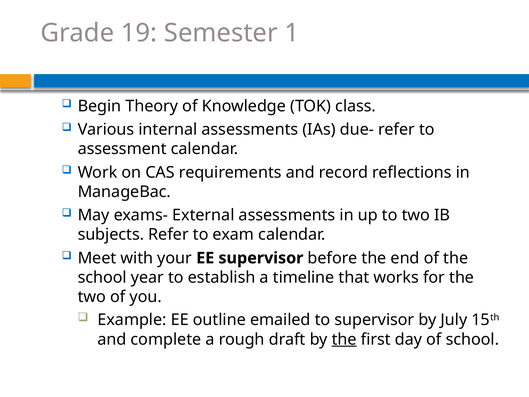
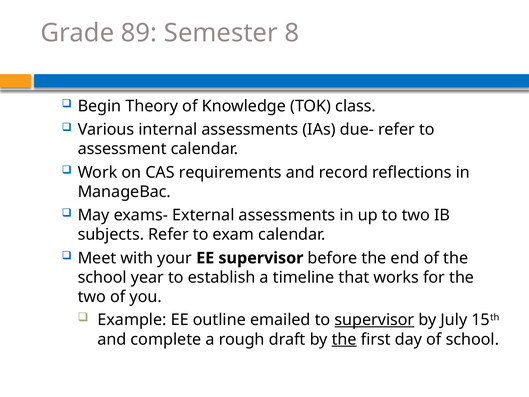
19: 19 -> 89 (139, 33)
1: 1 -> 8 (292, 33)
supervisor underline: none -> present (374, 320)
